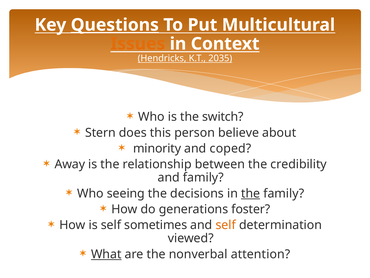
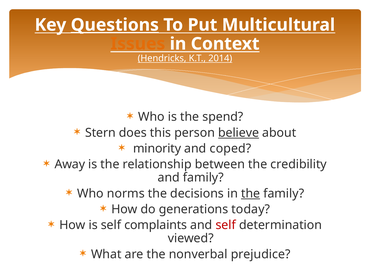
2035: 2035 -> 2014 (220, 58)
switch: switch -> spend (223, 117)
believe underline: none -> present (239, 132)
seeing: seeing -> norms (126, 193)
foster: foster -> today (251, 209)
sometimes: sometimes -> complaints (156, 225)
self colour: orange -> red (226, 225)
What underline: present -> none (106, 254)
attention: attention -> prejudice (261, 254)
